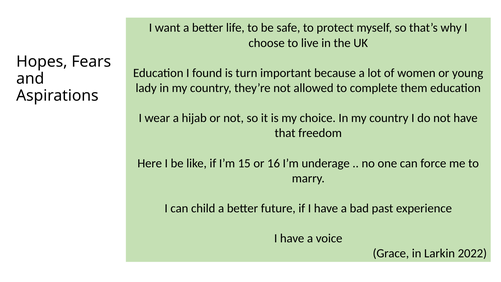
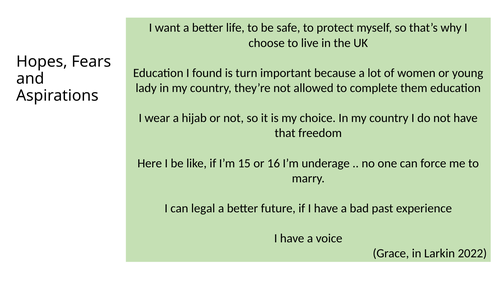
child: child -> legal (203, 208)
